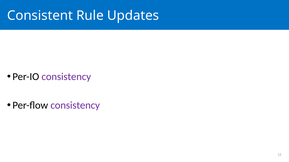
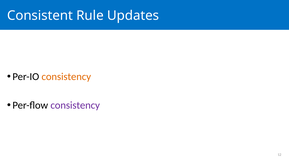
consistency colour: purple -> orange (66, 77)
